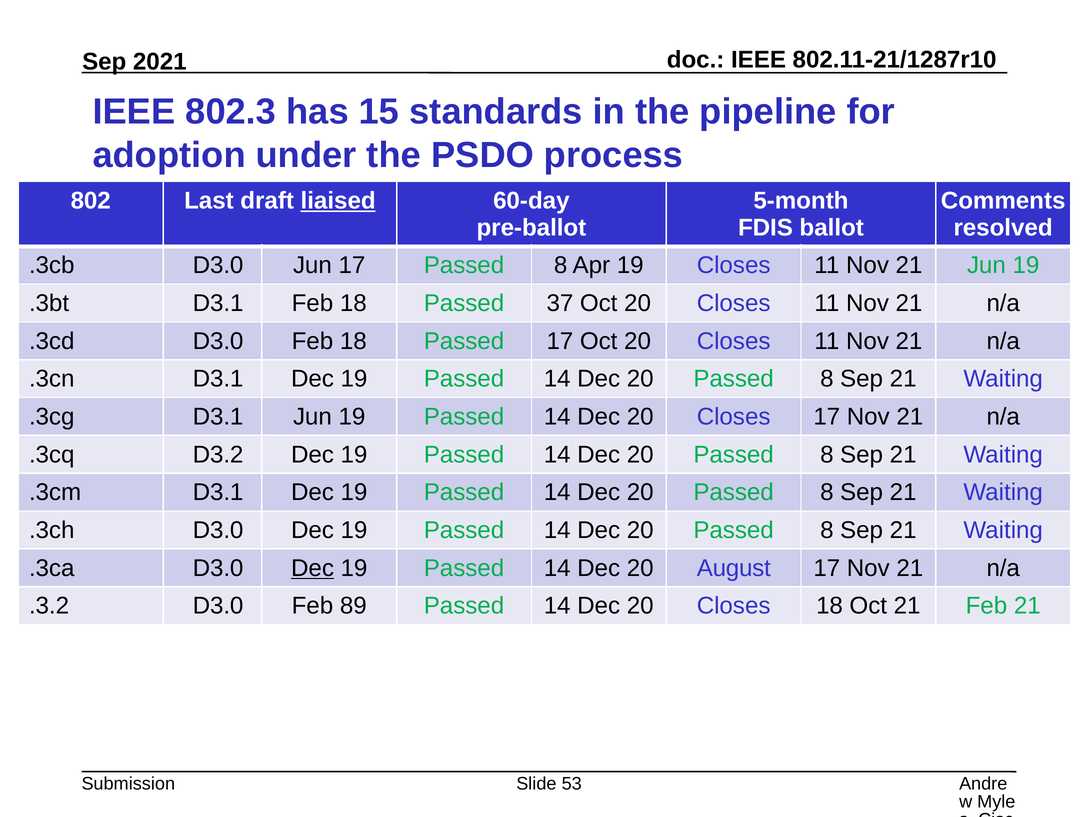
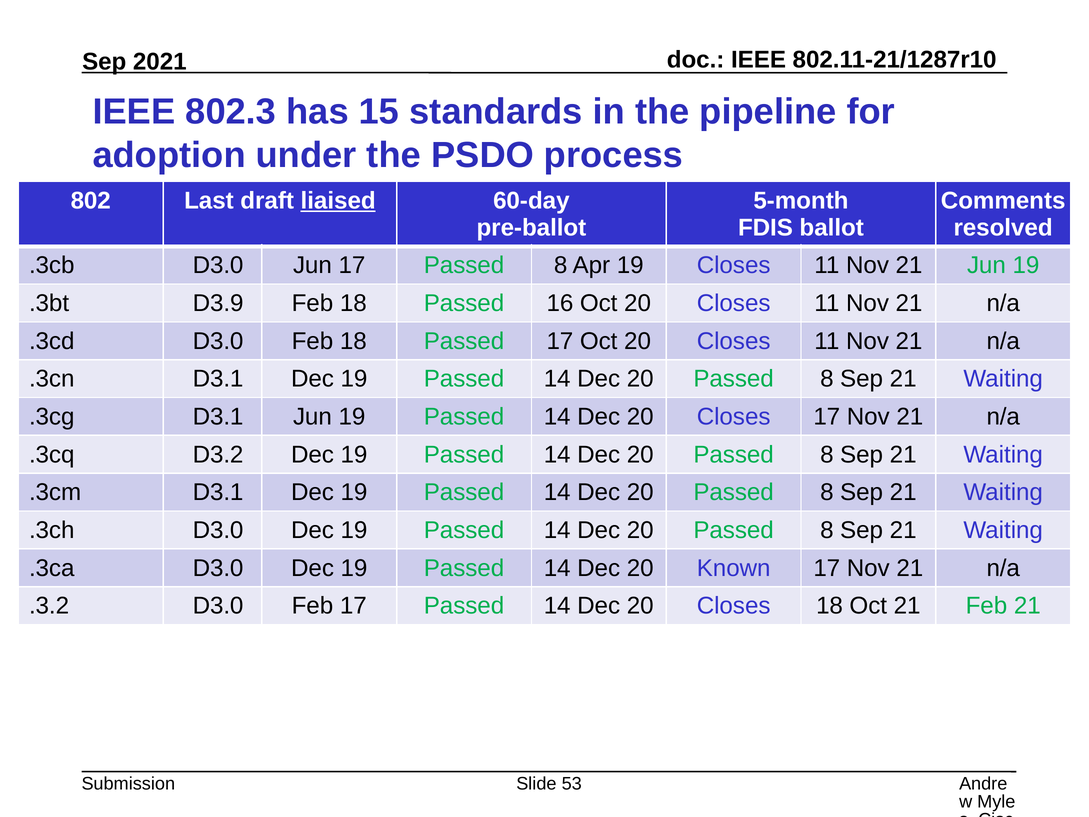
.3bt D3.1: D3.1 -> D3.9 (218, 303)
37: 37 -> 16 (560, 303)
Dec underline: present -> none (313, 568)
August: August -> Known (734, 568)
Feb 89: 89 -> 17 (353, 606)
